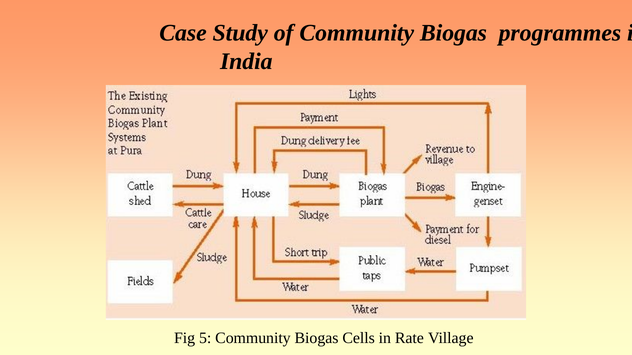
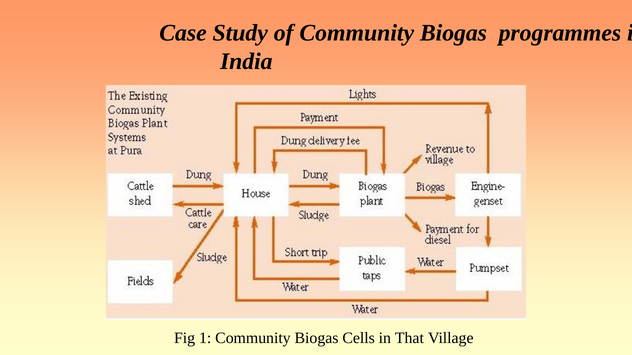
5: 5 -> 1 (205, 339)
Rate: Rate -> That (409, 339)
